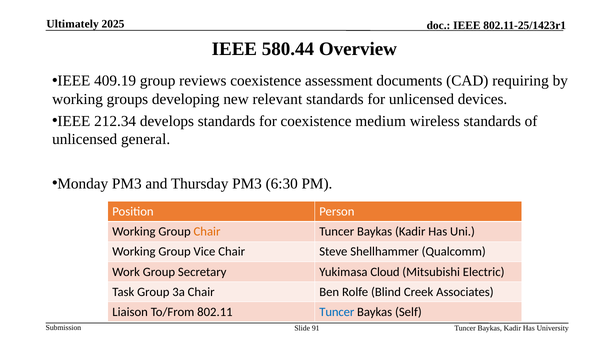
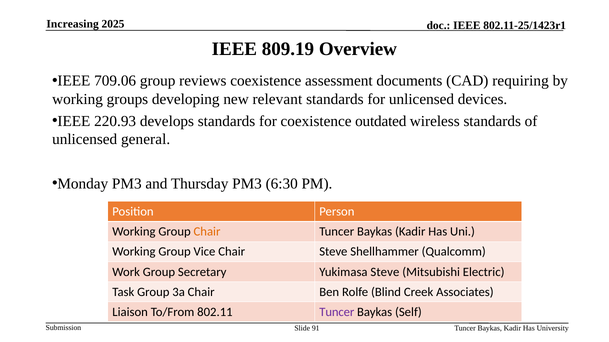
Ultimately: Ultimately -> Increasing (73, 24)
580.44: 580.44 -> 809.19 (288, 49)
409.19: 409.19 -> 709.06 (115, 81)
212.34: 212.34 -> 220.93 (115, 121)
medium: medium -> outdated (381, 121)
Yukimasa Cloud: Cloud -> Steve (385, 272)
Tuncer colour: blue -> purple (337, 313)
